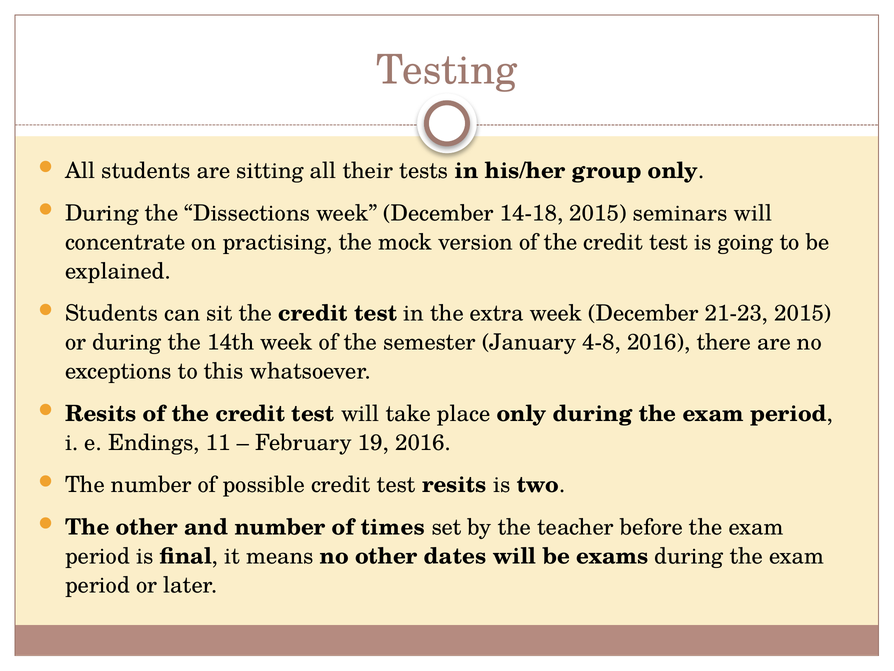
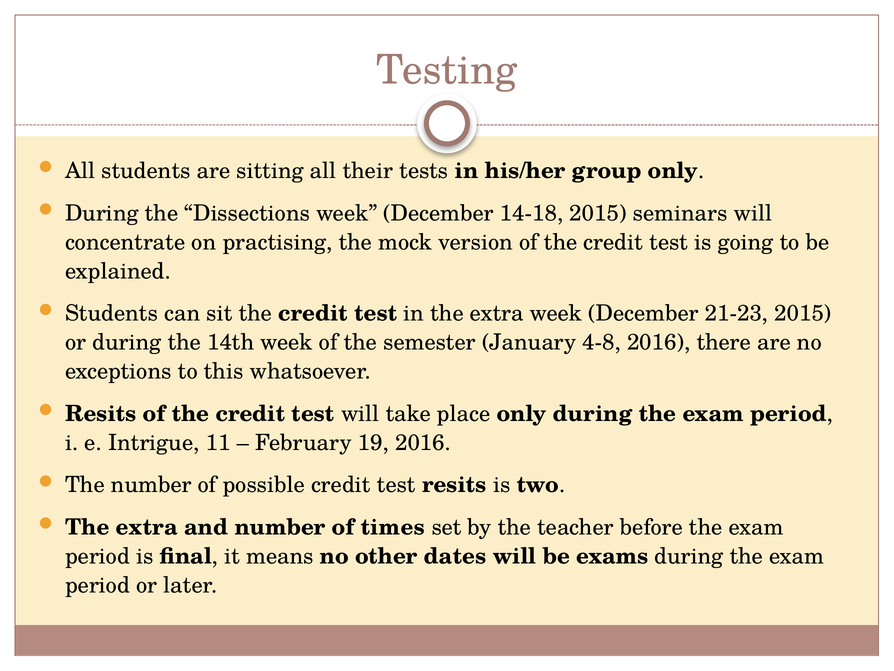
Endings: Endings -> Intrigue (154, 442)
other: other -> extra (147, 527)
